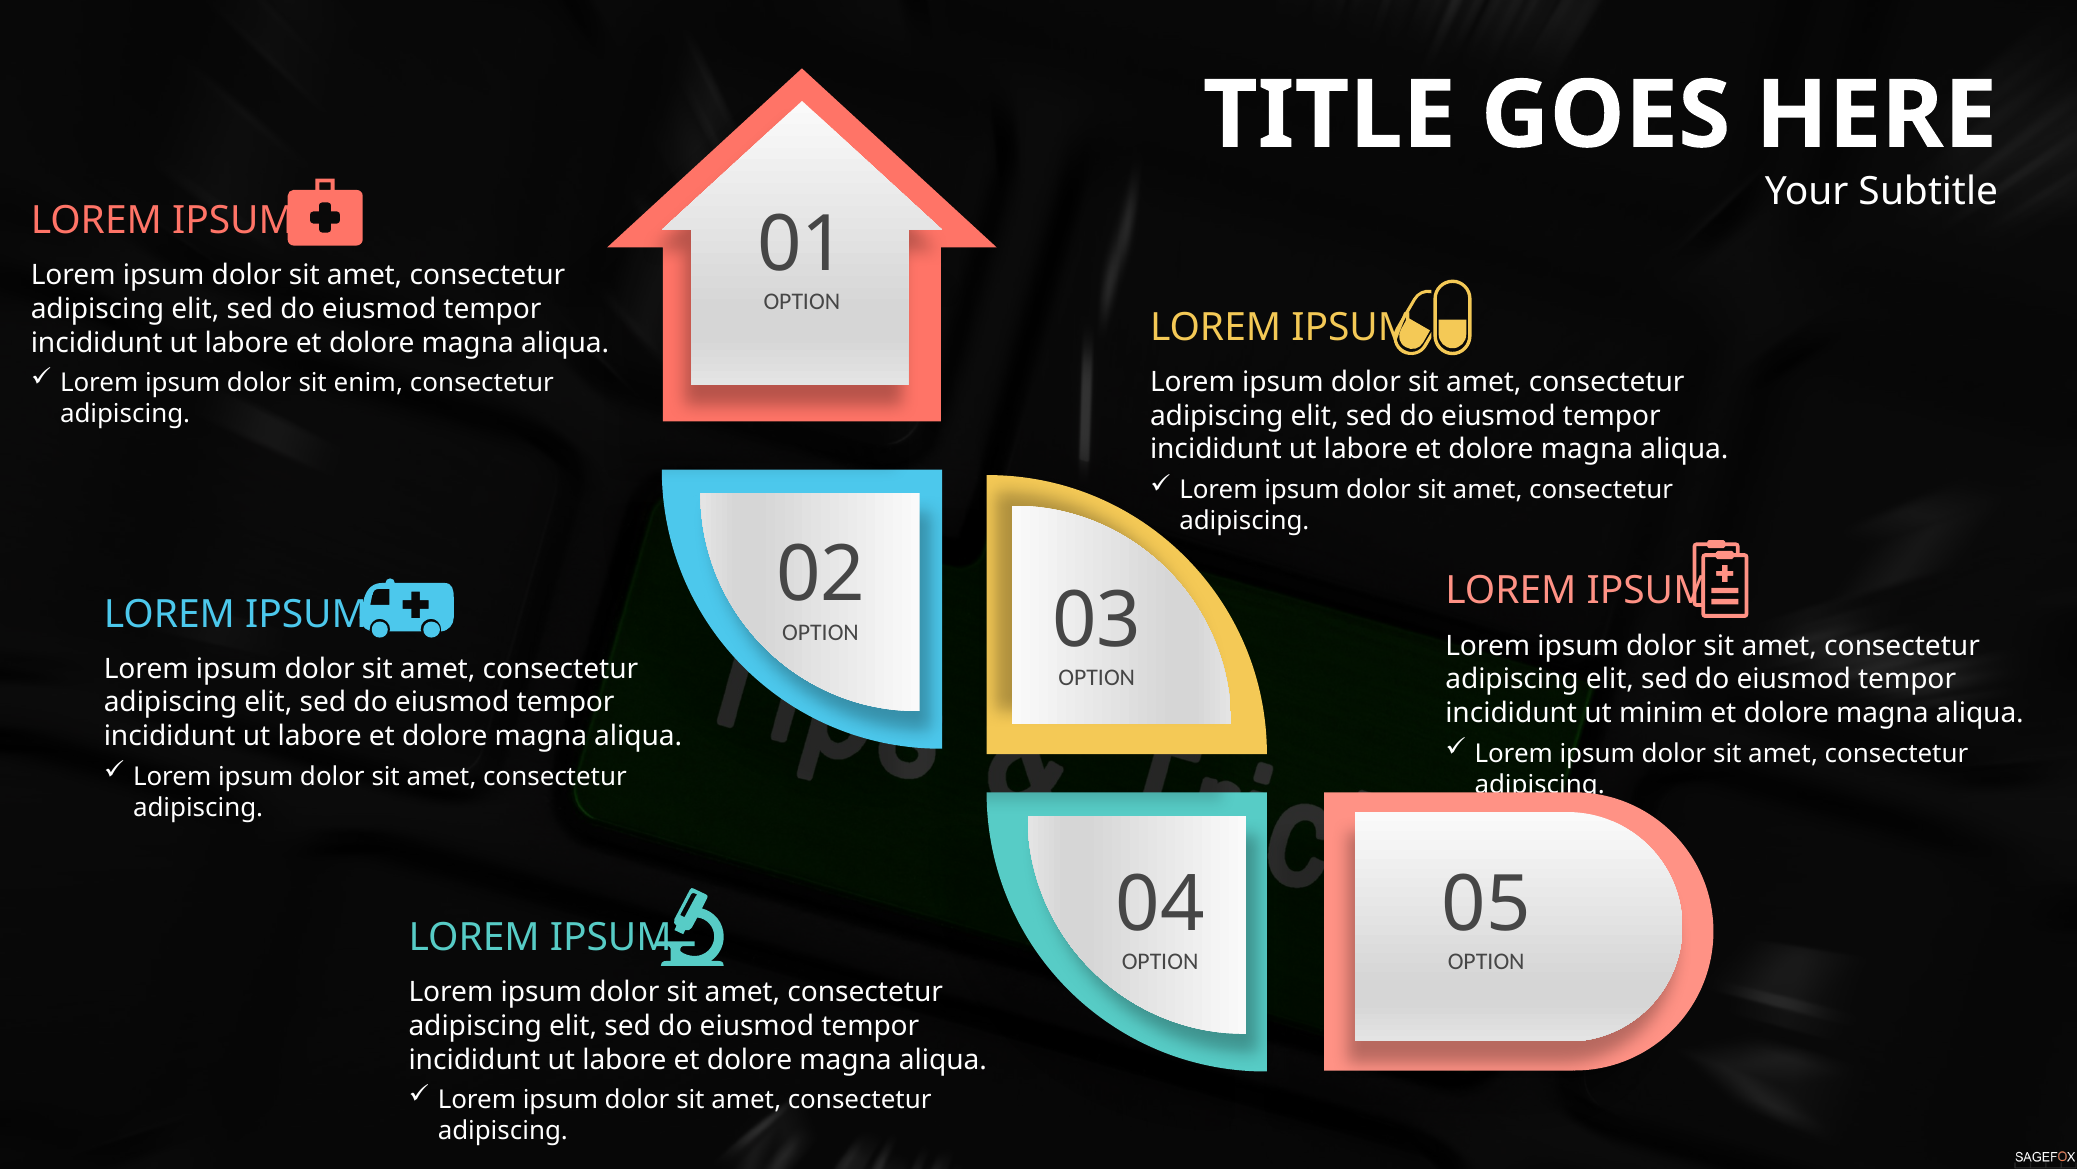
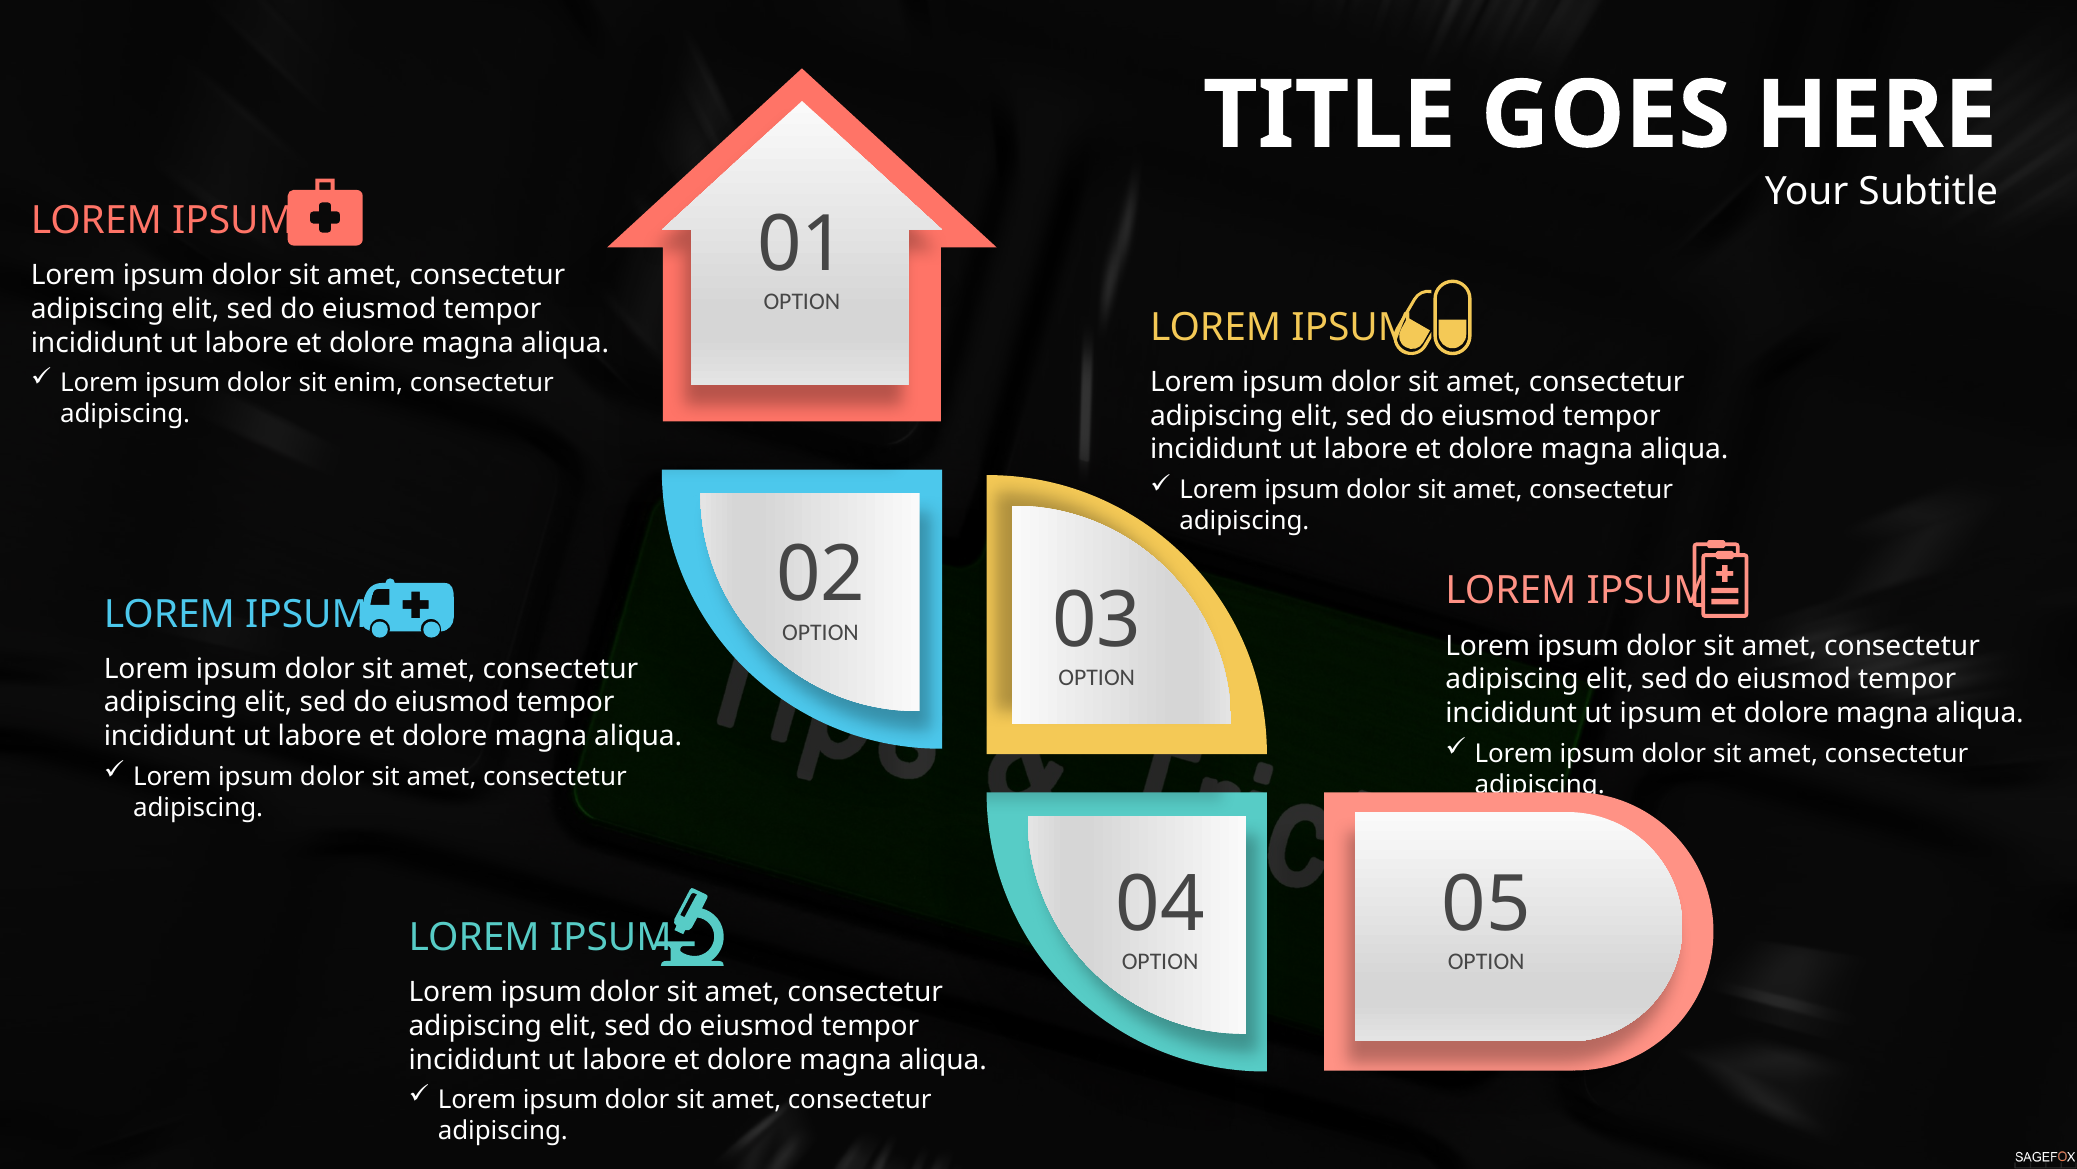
ut minim: minim -> ipsum (1661, 713)
